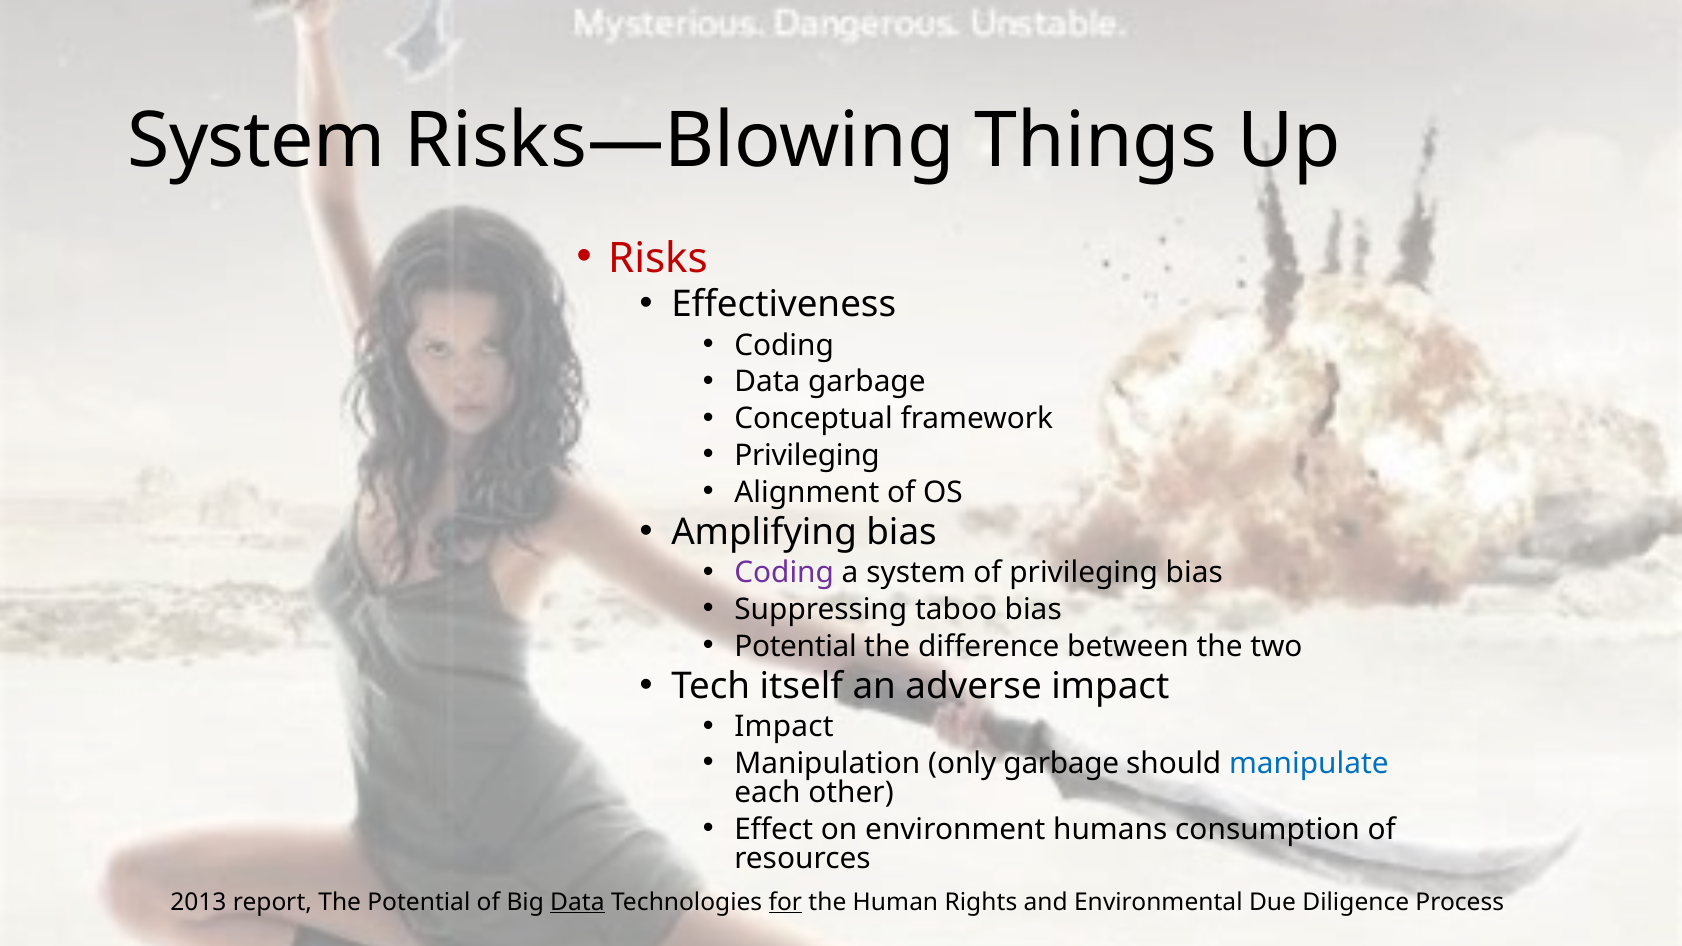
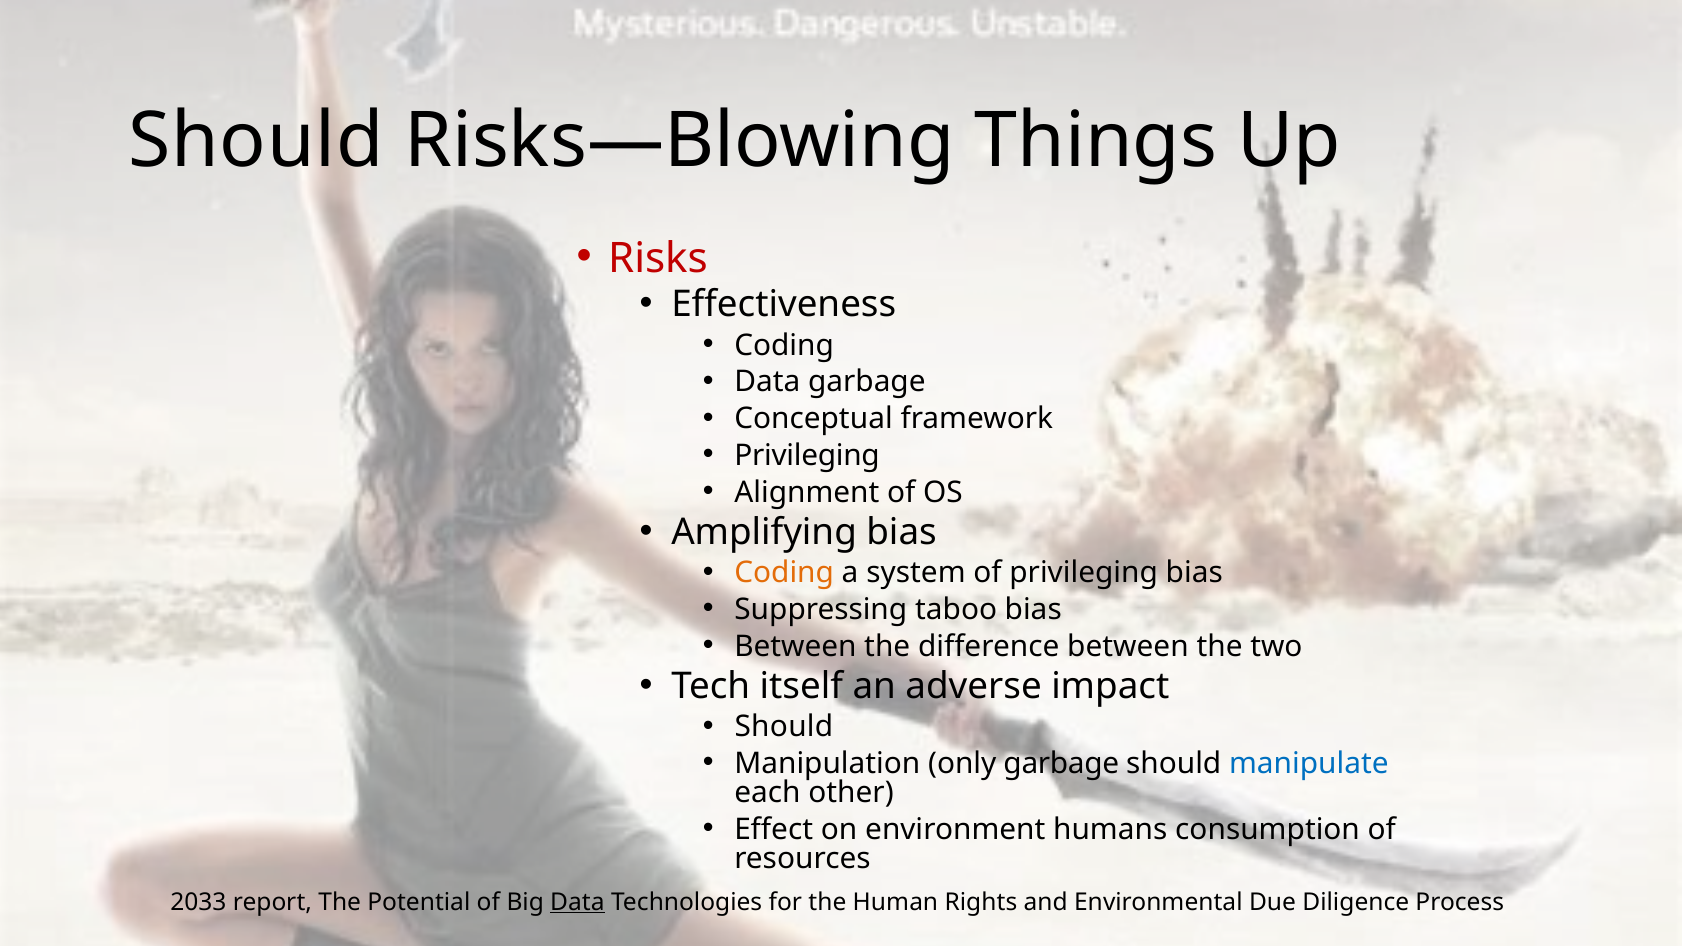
System: System -> Should (256, 141)
Coding colour: purple -> orange (784, 573)
Potential: Potential -> Between (795, 646)
Impact: Impact -> Should (784, 727)
2013: 2013 -> 2033 (198, 902)
for underline: present -> none (785, 902)
